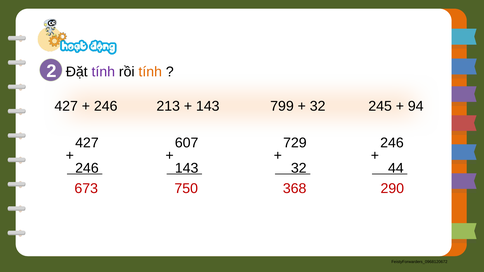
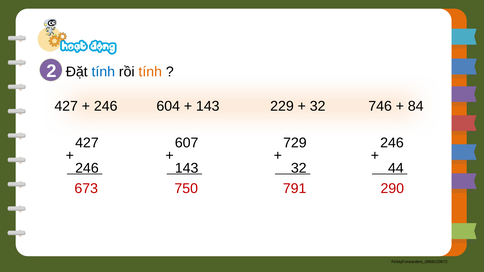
tính colour: purple -> blue (103, 72)
213: 213 -> 604 (168, 106)
799: 799 -> 229 (282, 106)
245: 245 -> 746 (380, 106)
94: 94 -> 84 (416, 106)
368: 368 -> 791 (295, 189)
